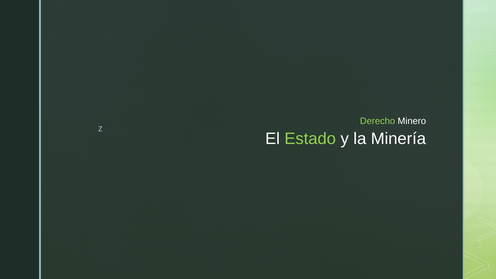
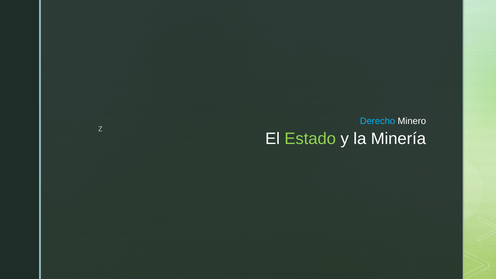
Derecho colour: light green -> light blue (378, 121)
